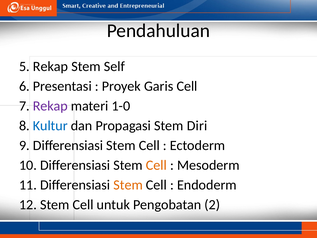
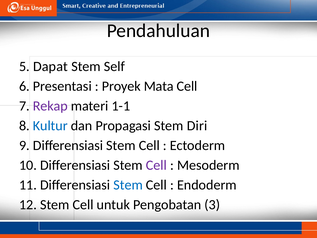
5 Rekap: Rekap -> Dapat (50, 67)
Garis: Garis -> Mata (159, 86)
1-0: 1-0 -> 1-1 (121, 106)
Cell colour: orange -> purple (156, 165)
Stem colour: orange -> blue (128, 185)
2: 2 -> 3 (212, 205)
